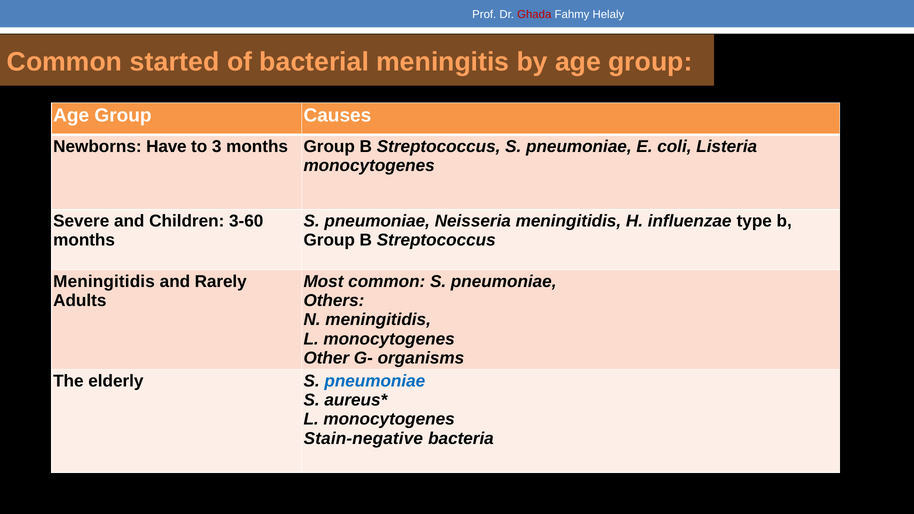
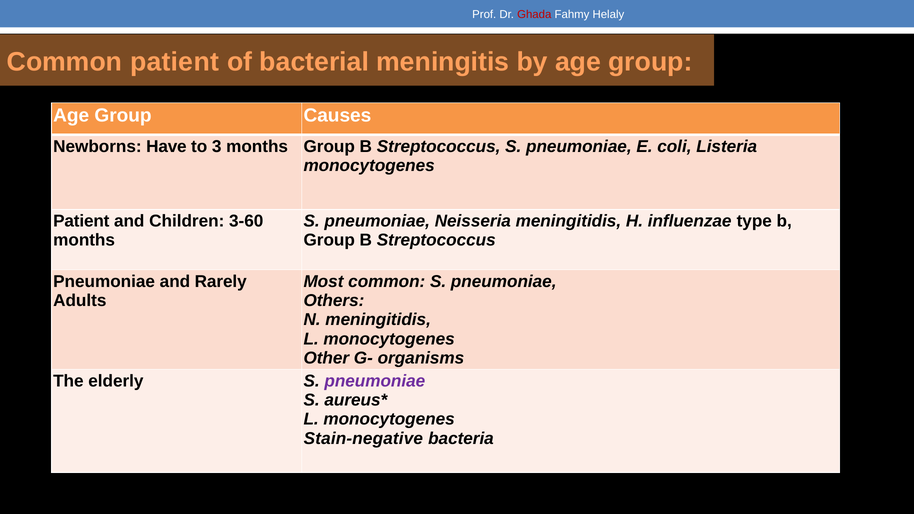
Common started: started -> patient (174, 62)
Severe: Severe -> Patient (81, 221)
Meningitidis: Meningitidis -> Pneumoniae (104, 281)
pneumoniae colour: blue -> purple (375, 381)
